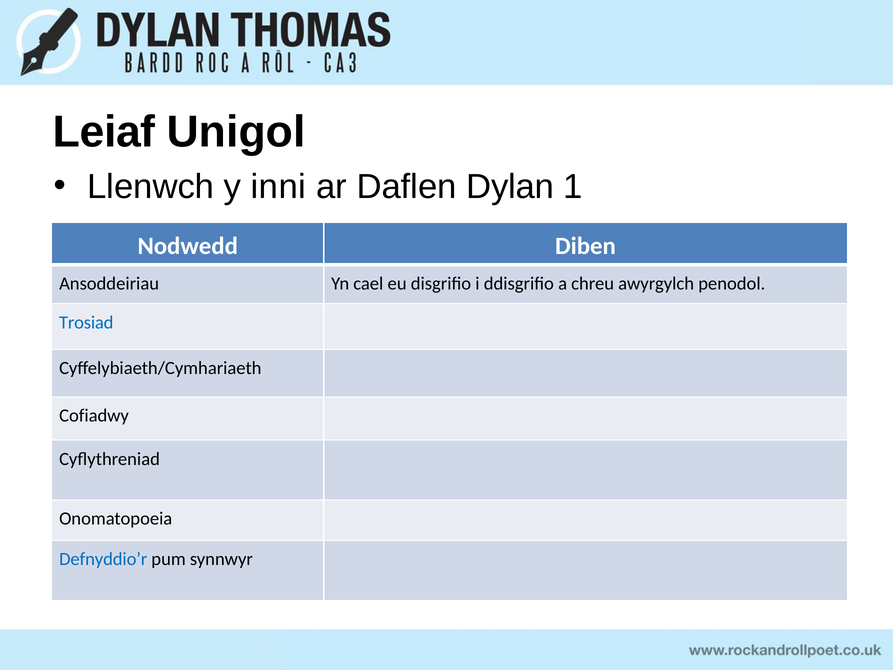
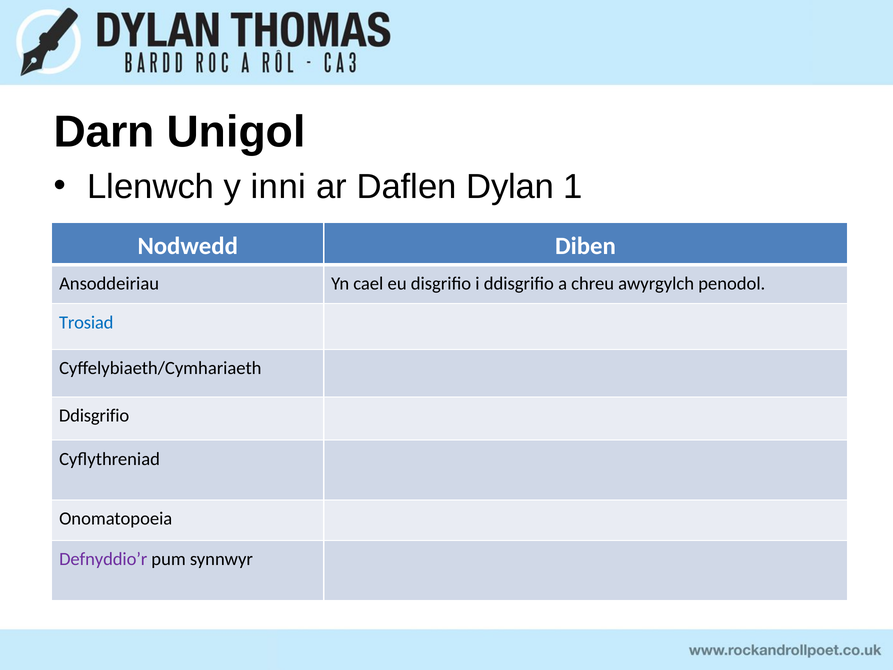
Leiaf: Leiaf -> Darn (104, 132)
Cofiadwy: Cofiadwy -> Ddisgrifio (94, 415)
Defnyddio’r colour: blue -> purple (103, 559)
